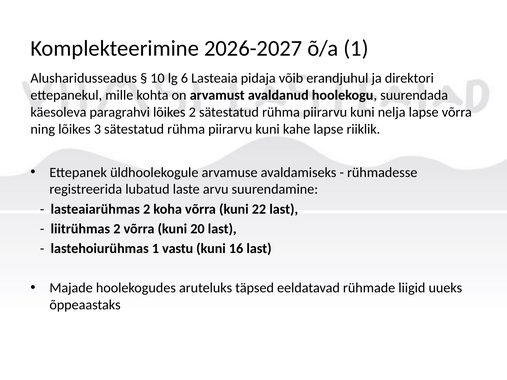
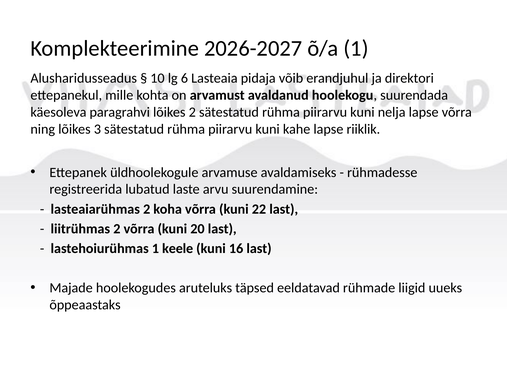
vastu: vastu -> keele (178, 249)
